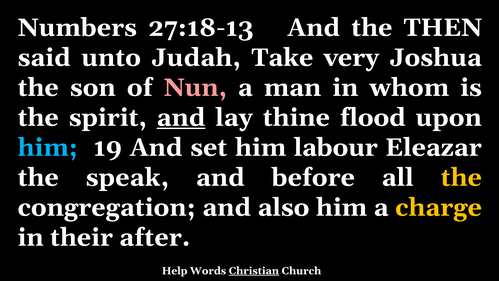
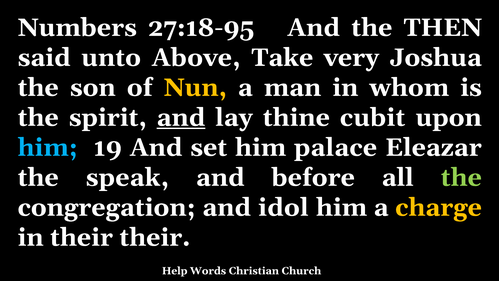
27:18-13: 27:18-13 -> 27:18-95 (201, 28)
Judah: Judah -> Above (196, 58)
Nun colour: pink -> yellow (195, 88)
flood: flood -> cubit (373, 117)
labour: labour -> palace (336, 147)
the colour: yellow -> light green (461, 177)
also: also -> idol (283, 207)
their after: after -> their (155, 237)
Christian underline: present -> none (254, 271)
